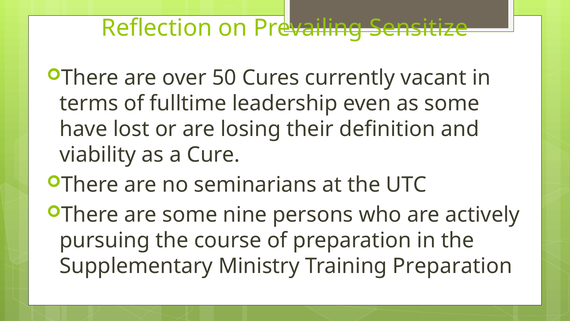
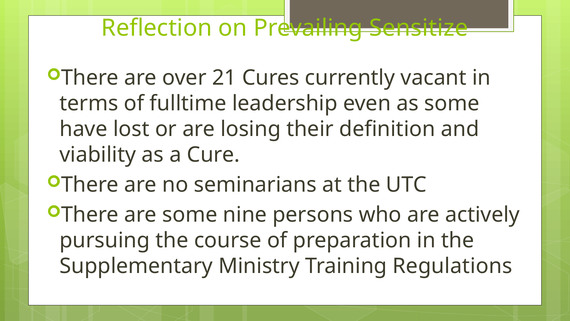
50: 50 -> 21 (224, 78)
Training Preparation: Preparation -> Regulations (452, 266)
